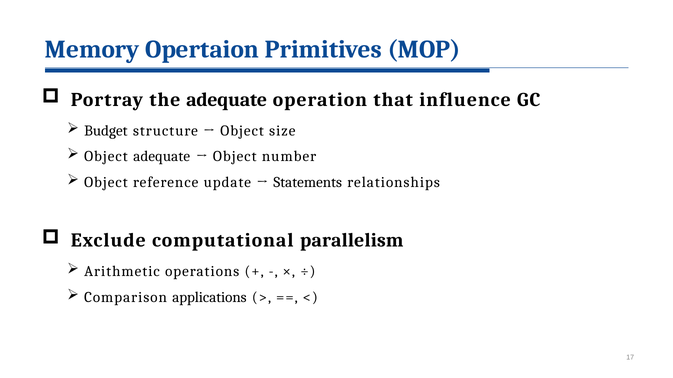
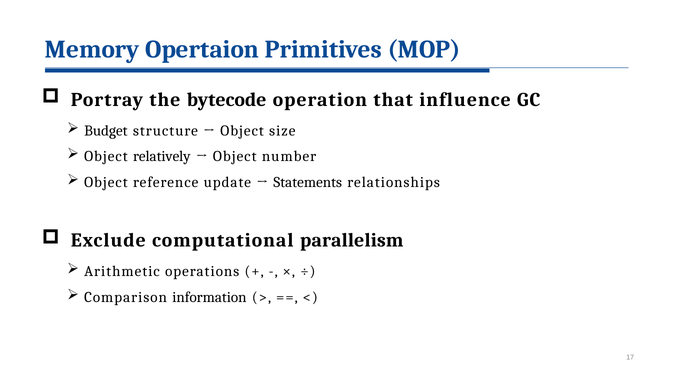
the adequate: adequate -> bytecode (227, 100)
Object adequate: adequate -> relatively (162, 157)
applications: applications -> information (209, 298)
